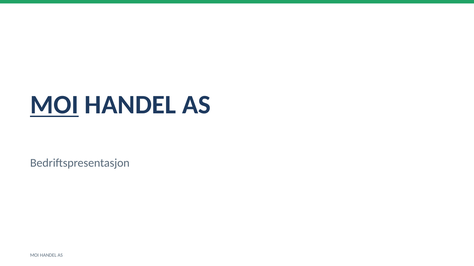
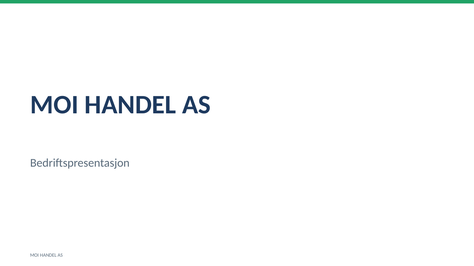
MOI underline: present -> none (54, 105)
